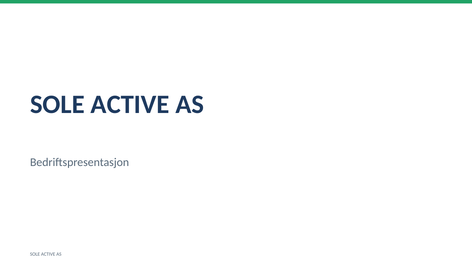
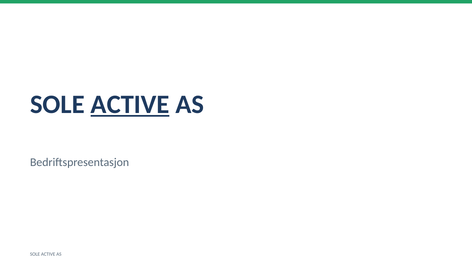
ACTIVE underline: none -> present (130, 105)
